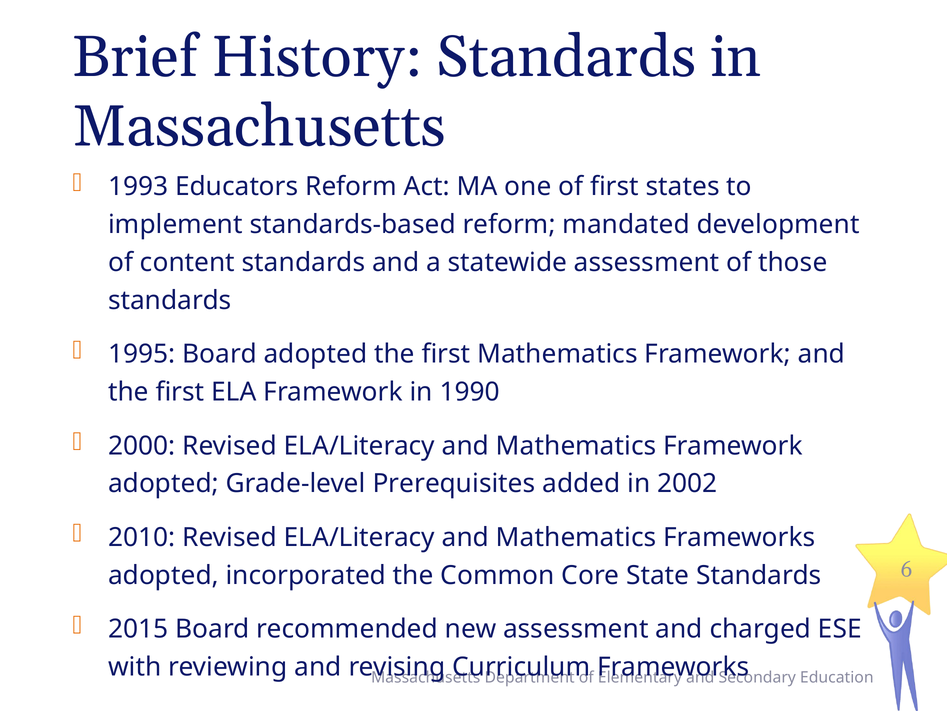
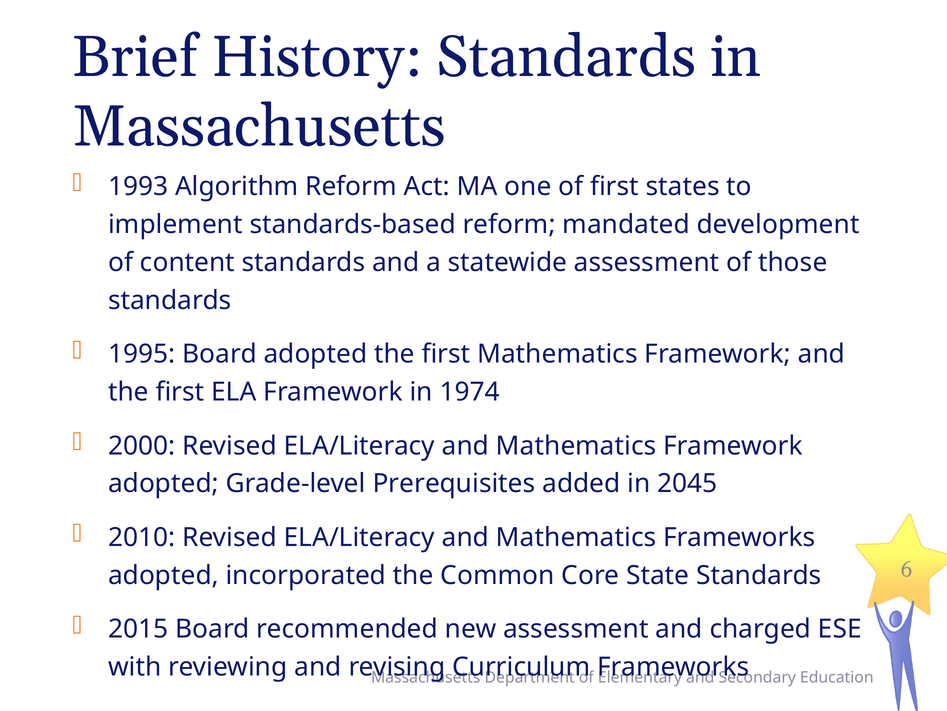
Educators: Educators -> Algorithm (237, 186)
1990: 1990 -> 1974 (470, 392)
2002: 2002 -> 2045 (687, 483)
